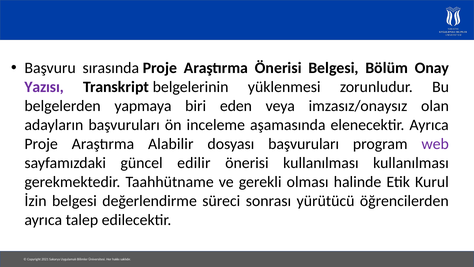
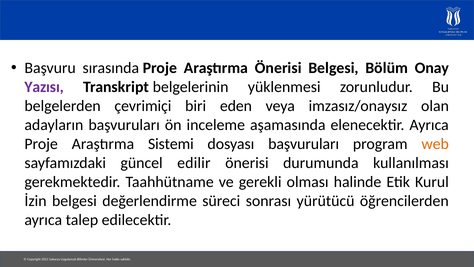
yapmaya: yapmaya -> çevrimiçi (143, 106)
Alabilir: Alabilir -> Sistemi (171, 144)
web colour: purple -> orange (435, 144)
önerisi kullanılması: kullanılması -> durumunda (321, 163)
